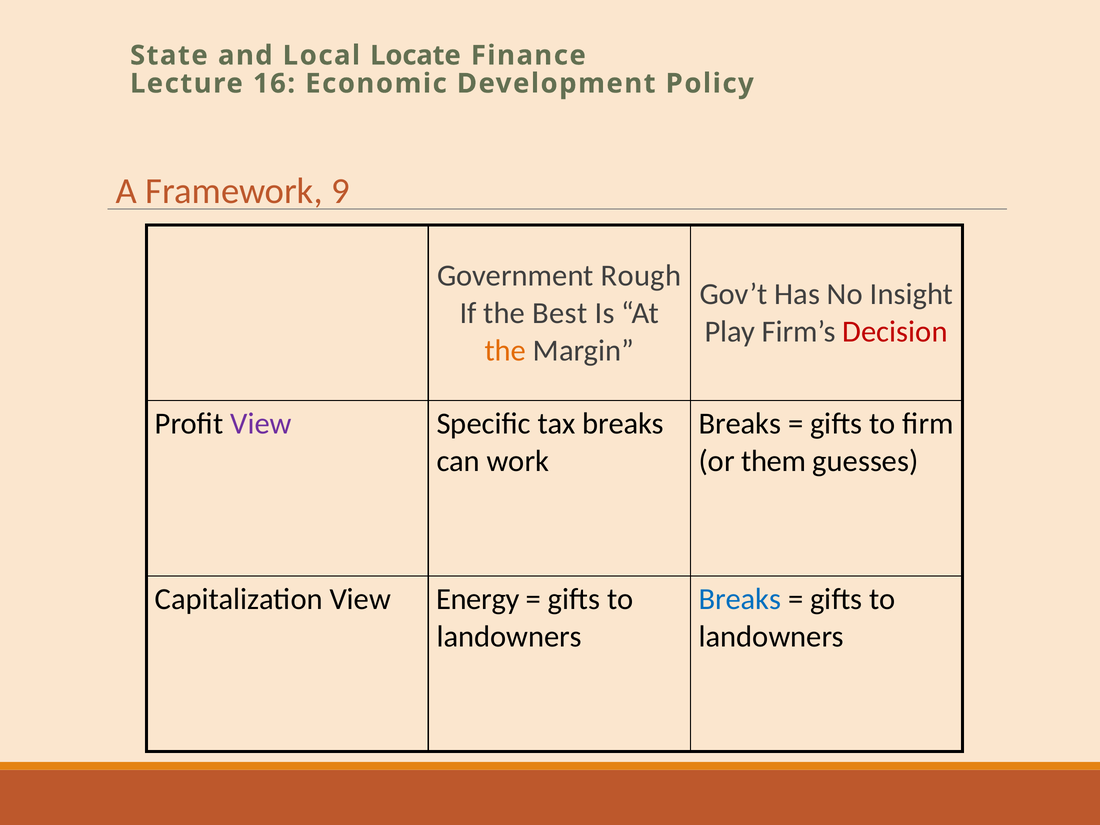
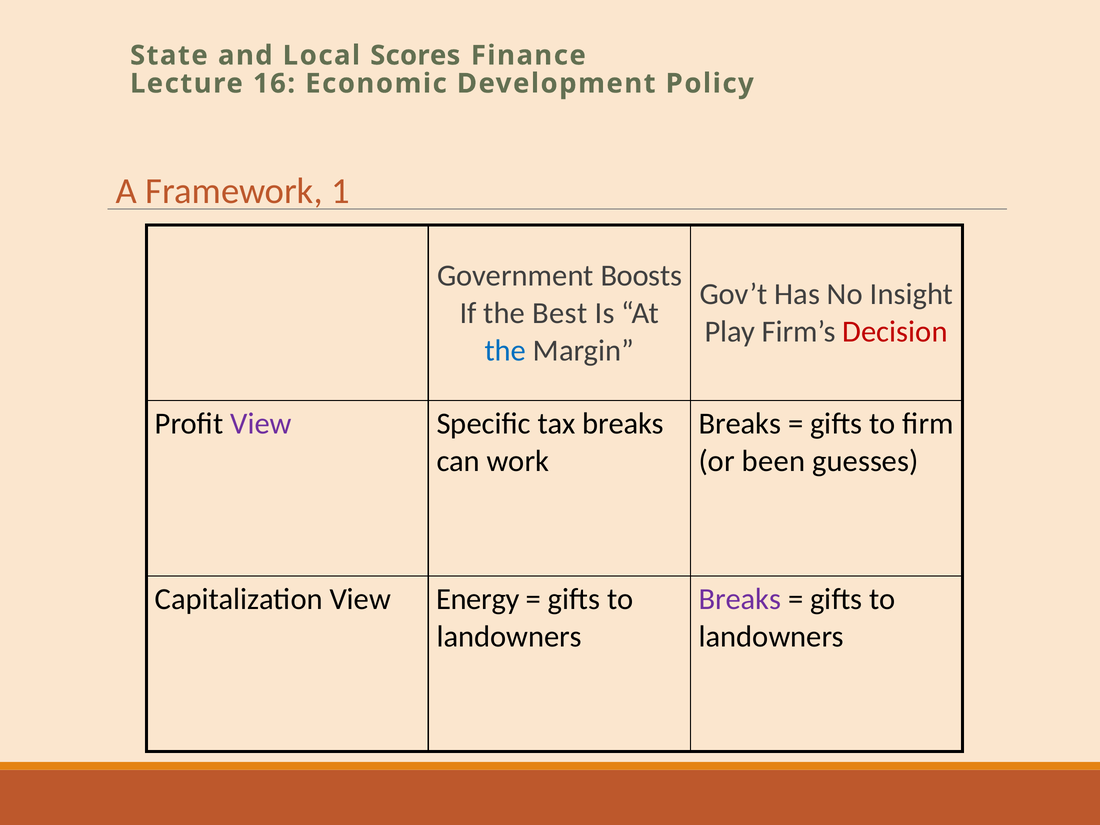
Locate: Locate -> Scores (415, 55)
9: 9 -> 1 (340, 191)
Rough: Rough -> Boosts (641, 276)
the colour: orange -> blue (505, 351)
them: them -> been (773, 461)
Breaks colour: blue -> purple (740, 599)
